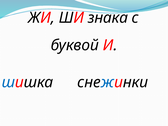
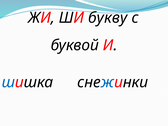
знака: знака -> букву (108, 18)
